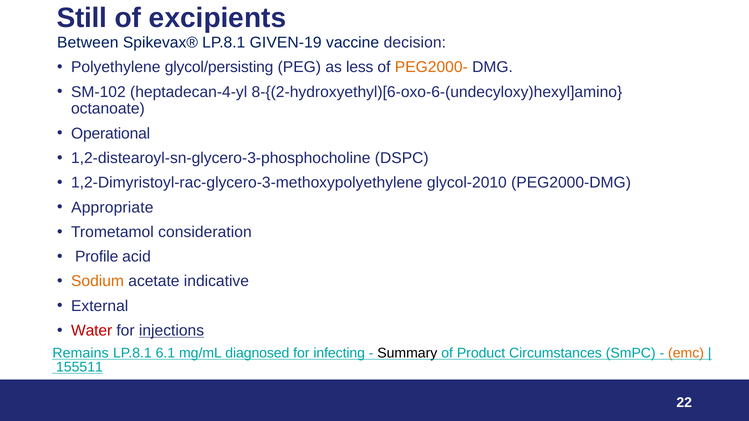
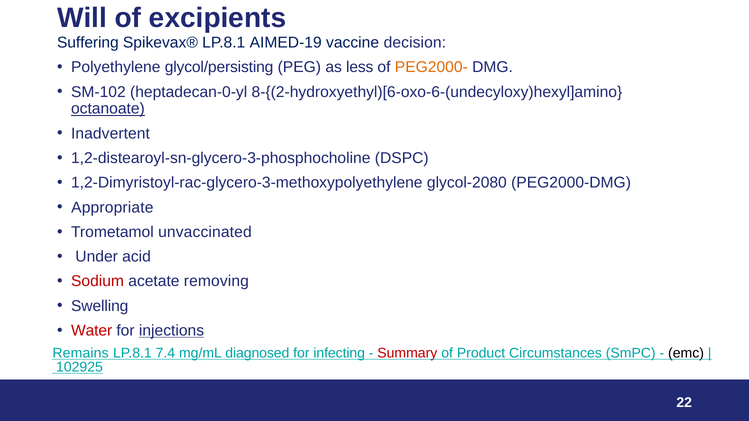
Still: Still -> Will (82, 18)
Between: Between -> Suffering (88, 43)
GIVEN-19: GIVEN-19 -> AIMED-19 (286, 43)
heptadecan-4-yl: heptadecan-4-yl -> heptadecan-0-yl (189, 92)
octanoate underline: none -> present (108, 109)
Operational: Operational -> Inadvertent (110, 134)
glycol-2010: glycol-2010 -> glycol-2080 (467, 183)
consideration: consideration -> unvaccinated (205, 232)
Profile: Profile -> Under (97, 257)
Sodium colour: orange -> red (98, 281)
indicative: indicative -> removing (216, 281)
External: External -> Swelling (100, 306)
6.1: 6.1 -> 7.4 (165, 353)
Summary colour: black -> red (407, 353)
emc colour: orange -> black (686, 353)
155511: 155511 -> 102925 (79, 367)
